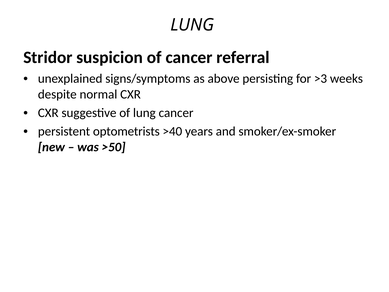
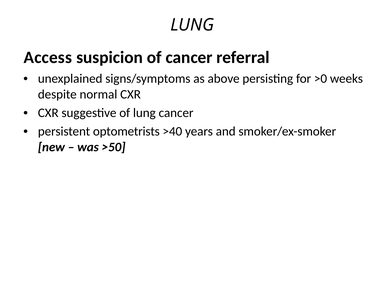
Stridor: Stridor -> Access (48, 57)
>3: >3 -> >0 (321, 78)
